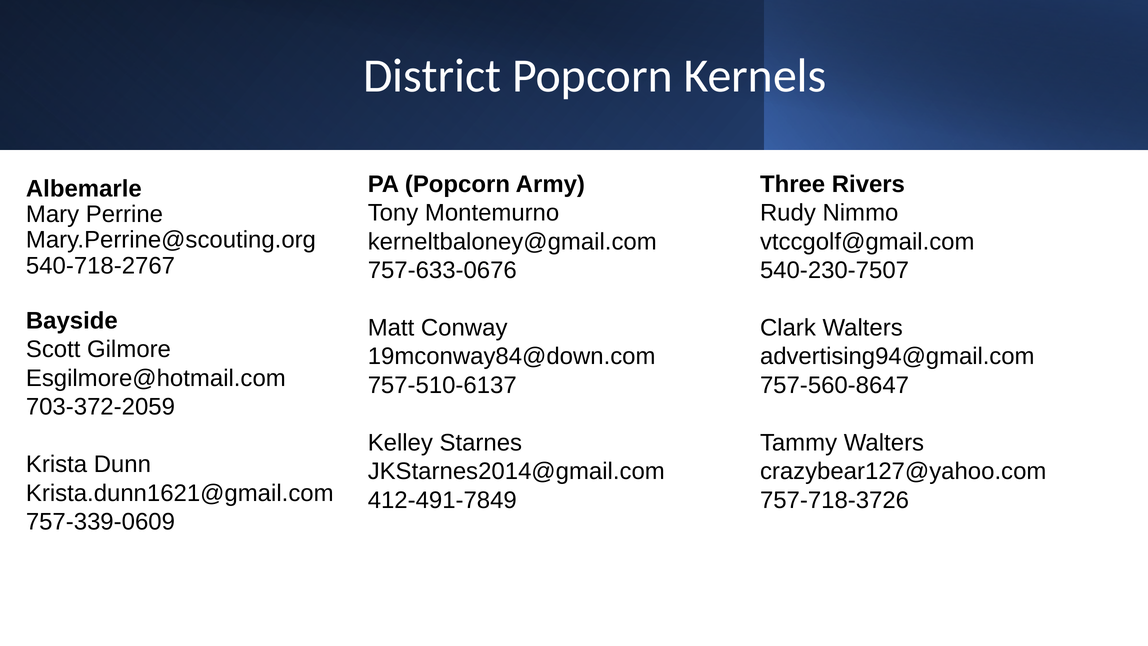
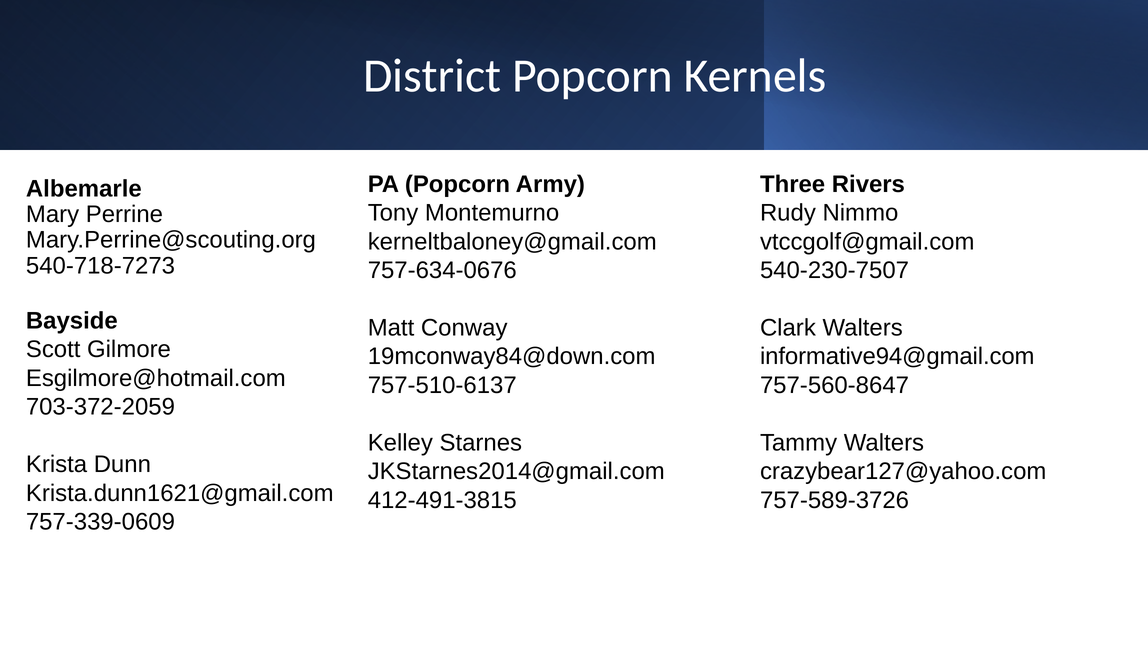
540-718-2767: 540-718-2767 -> 540-718-7273 (100, 266)
757-633-0676: 757-633-0676 -> 757-634-0676 (442, 270)
advertising94@gmail.com: advertising94@gmail.com -> informative94@gmail.com (897, 356)
412-491-7849: 412-491-7849 -> 412-491-3815 (442, 500)
757-718-3726: 757-718-3726 -> 757-589-3726 (835, 500)
